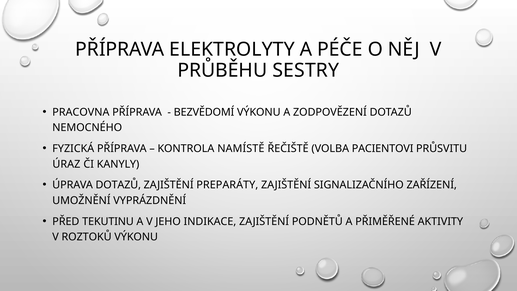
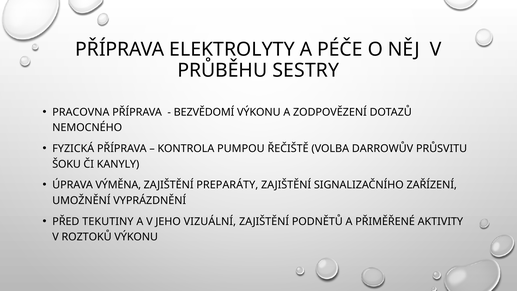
NAMÍSTĚ: NAMÍSTĚ -> PUMPOU (241, 149)
PACIENTOVI: PACIENTOVI -> DARROWŮV (383, 149)
ÚRAZ: ÚRAZ -> ŠOKU (67, 164)
ÚPRAVA DOTAZŮ: DOTAZŮ -> VÝMĚNA (118, 185)
TEKUTINU: TEKUTINU -> TEKUTINY (108, 221)
INDIKACE: INDIKACE -> VIZUÁLNÍ (210, 221)
